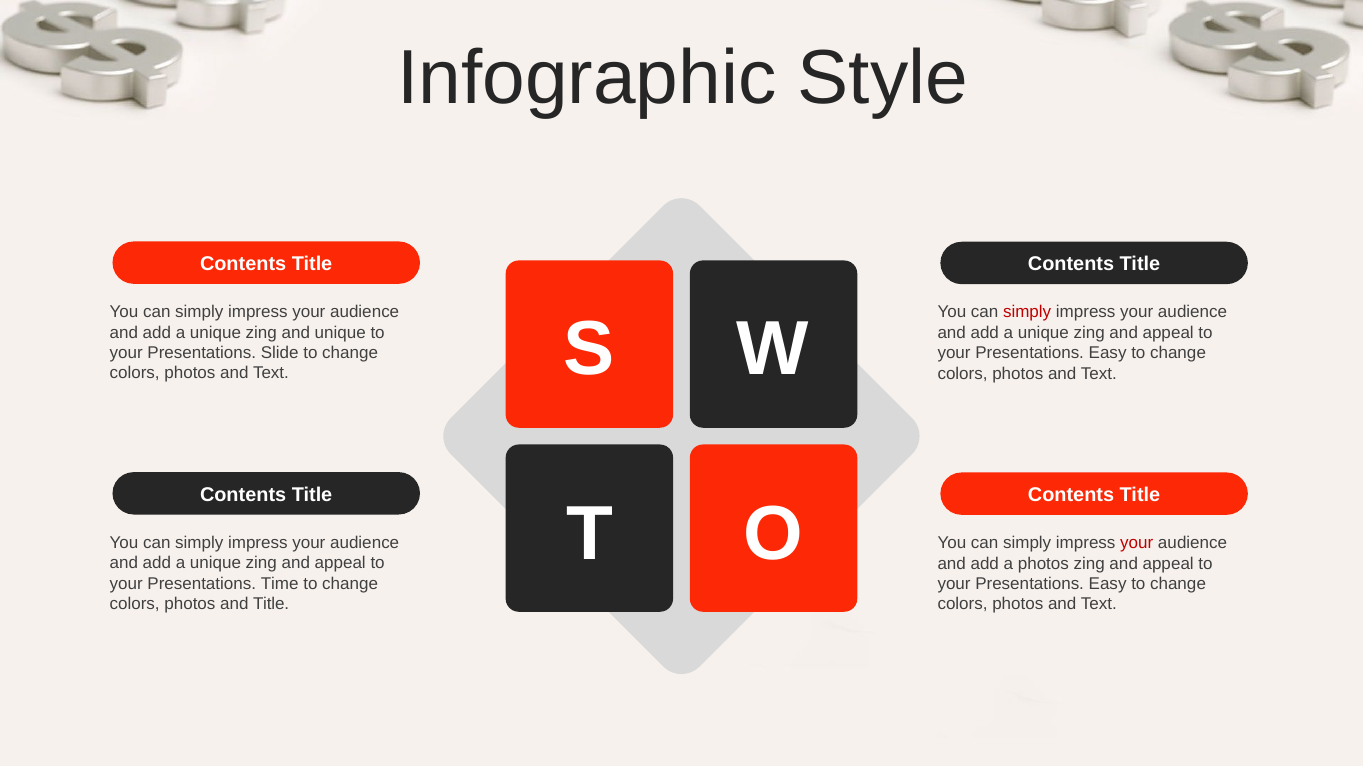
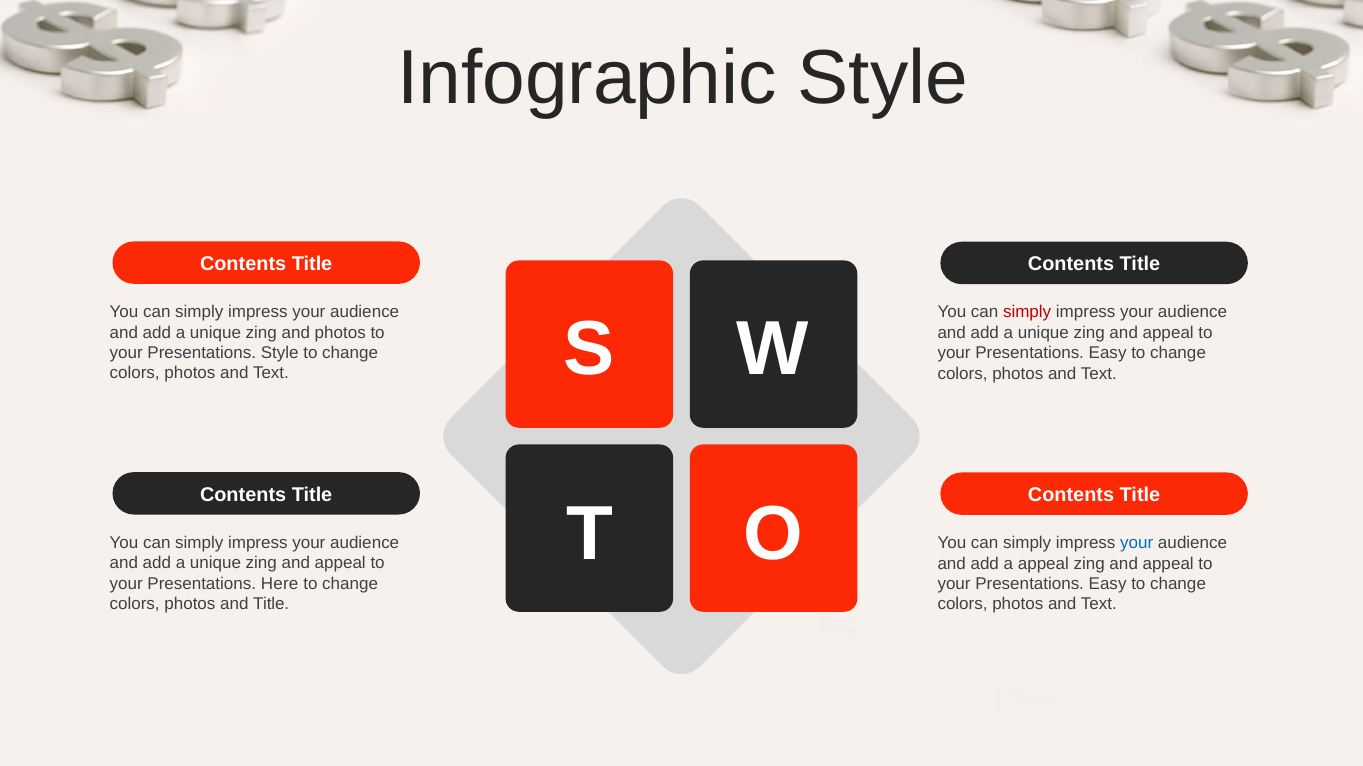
and unique: unique -> photos (340, 333)
Presentations Slide: Slide -> Style (280, 353)
your colour: red -> blue (1137, 543)
a photos: photos -> appeal (1043, 564)
Time: Time -> Here (280, 584)
